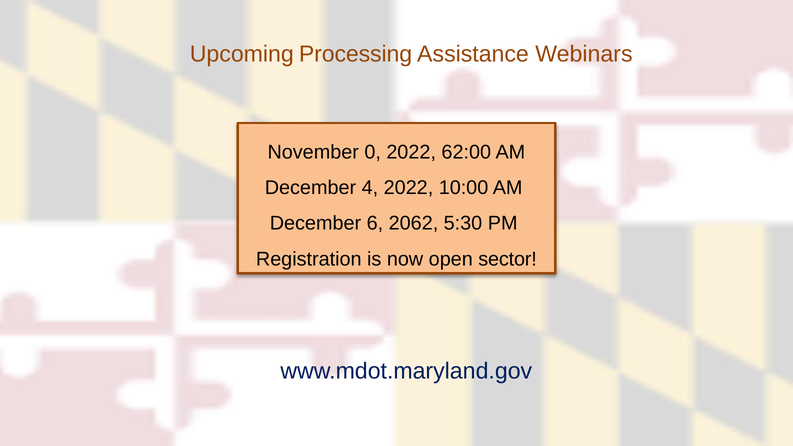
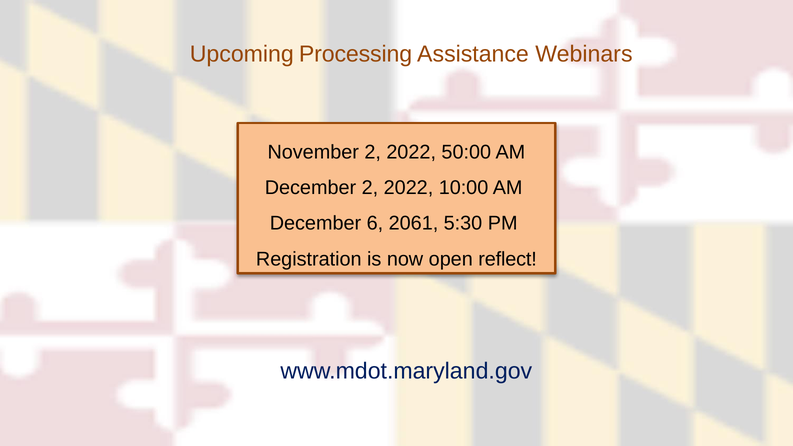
November 0: 0 -> 2 (373, 152)
62:00: 62:00 -> 50:00 (466, 152)
December 4: 4 -> 2 (370, 188)
2062: 2062 -> 2061 (413, 223)
sector: sector -> reflect (508, 259)
